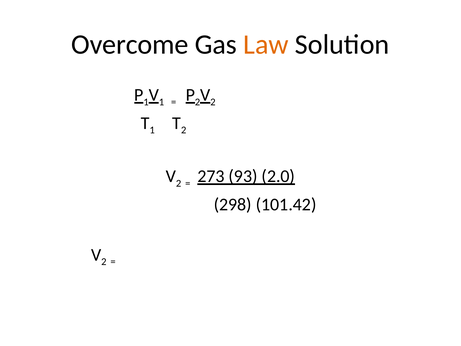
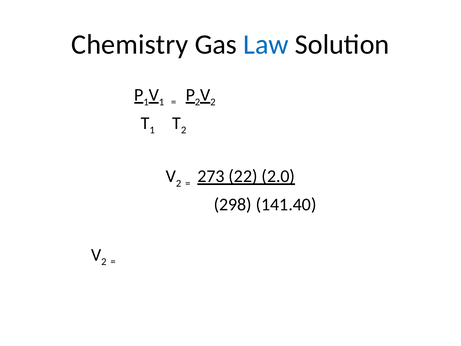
Overcome: Overcome -> Chemistry (130, 45)
Law colour: orange -> blue (266, 45)
93: 93 -> 22 (243, 176)
101.42: 101.42 -> 141.40 (286, 204)
